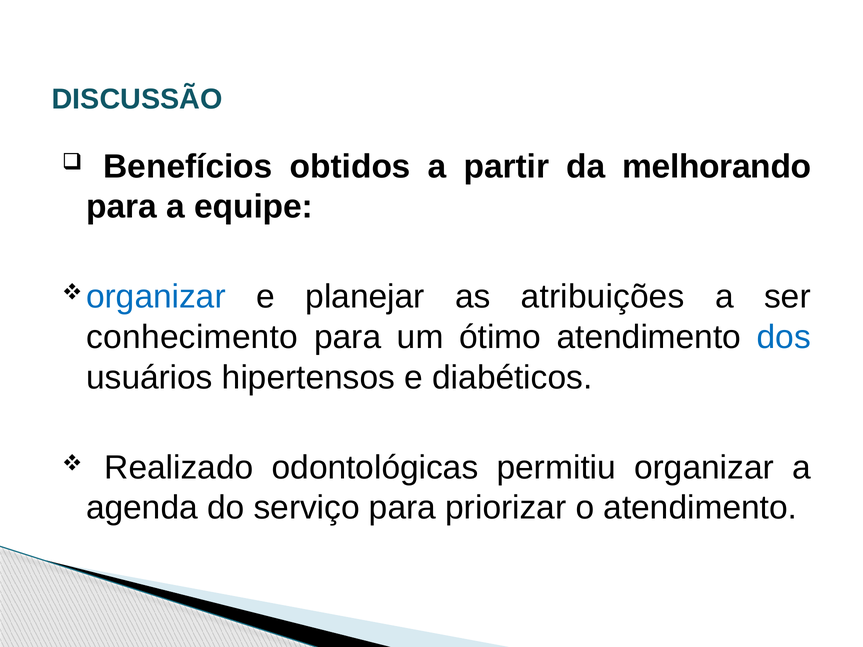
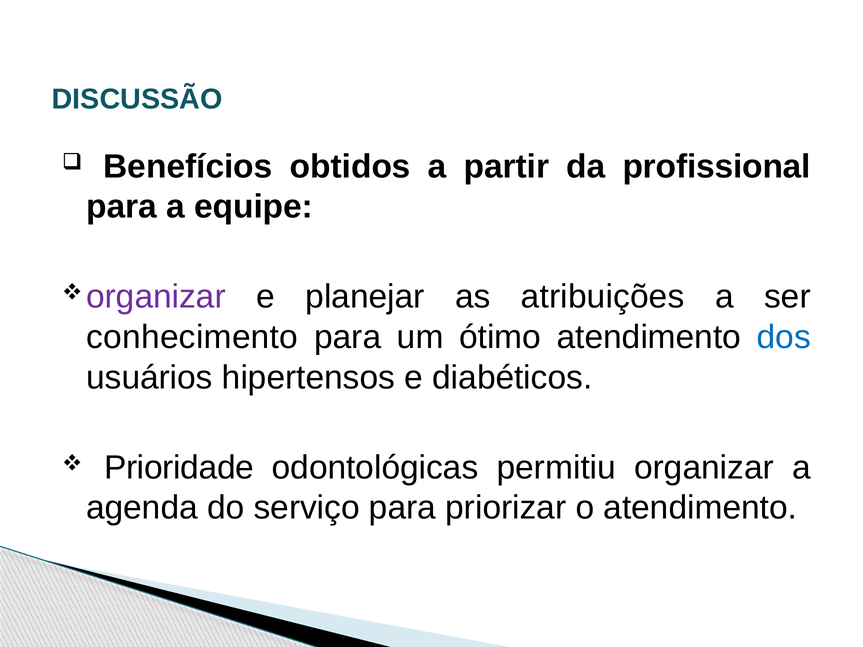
melhorando: melhorando -> profissional (717, 167)
organizar colour: blue -> purple (156, 297)
Realizado: Realizado -> Prioridade (179, 468)
